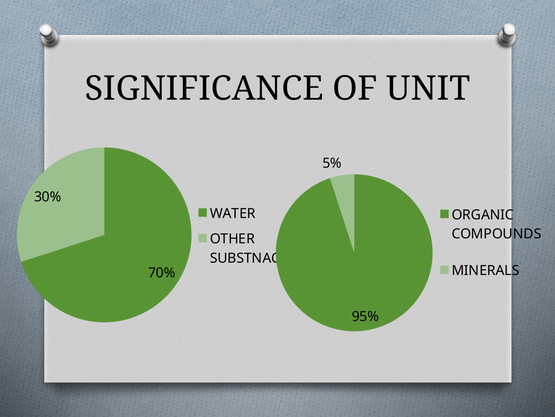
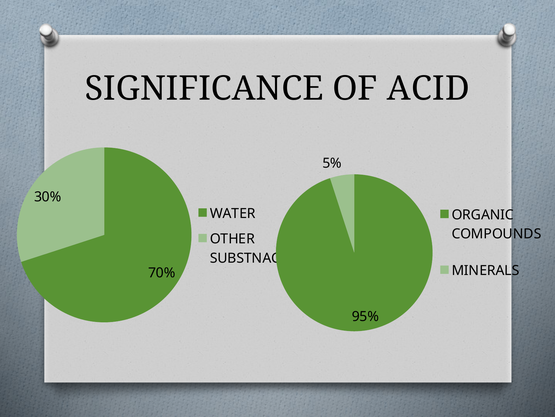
UNIT: UNIT -> ACID (428, 88)
